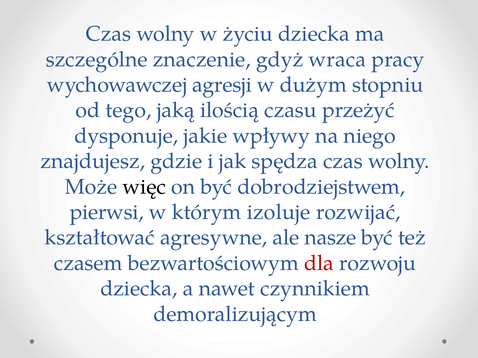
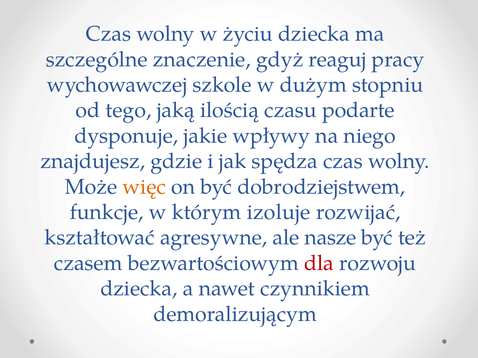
wraca: wraca -> reaguj (338, 59)
agresji: agresji -> szkole (222, 85)
przeżyć: przeżyć -> podarte (358, 110)
więc colour: black -> orange (144, 187)
pierwsi: pierwsi -> funkcje (107, 212)
